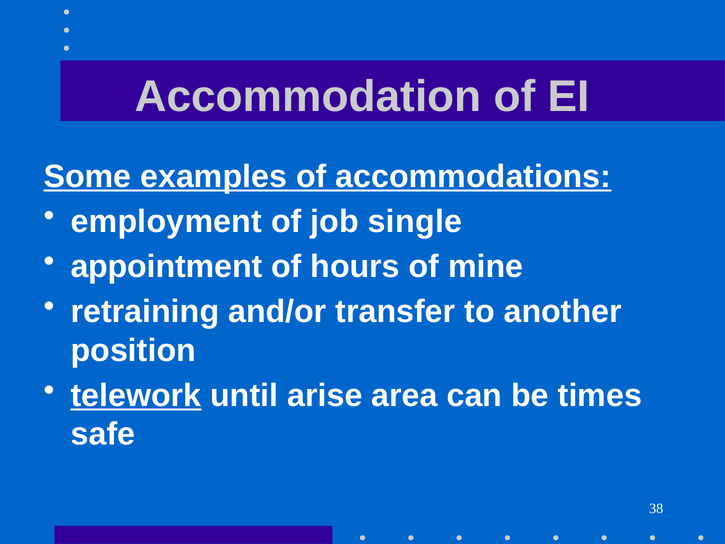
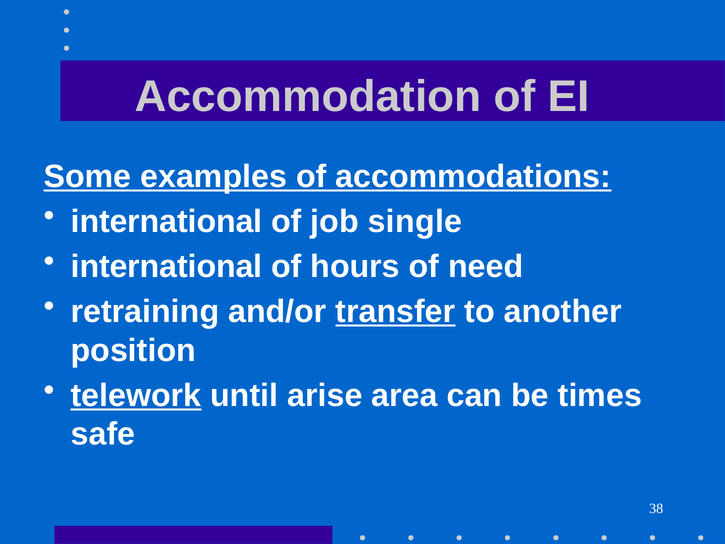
employment: employment -> international (167, 221)
appointment: appointment -> international (167, 267)
mine: mine -> need (486, 267)
transfer underline: none -> present (395, 312)
